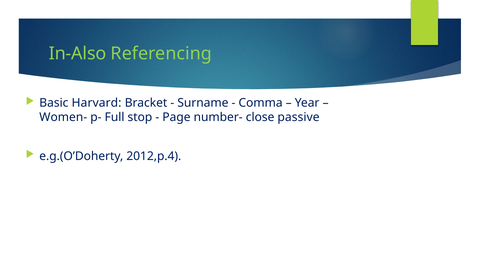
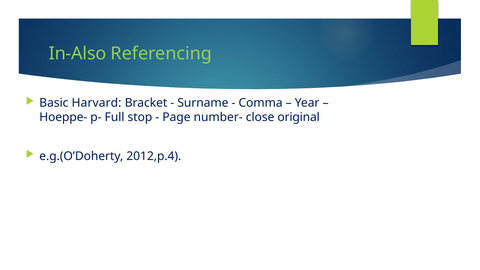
Women-: Women- -> Hoeppe- (63, 117)
passive: passive -> original (299, 117)
